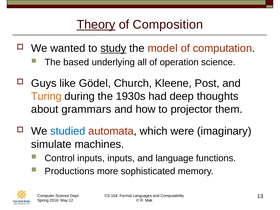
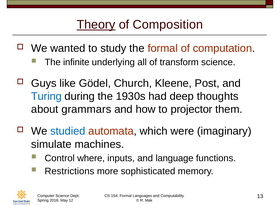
study underline: present -> none (113, 48)
the model: model -> formal (163, 48)
based: based -> infinite (76, 62)
operation: operation -> transform (179, 62)
Turing colour: orange -> blue (46, 96)
Control inputs: inputs -> where (91, 158)
Productions: Productions -> Restrictions (69, 171)
